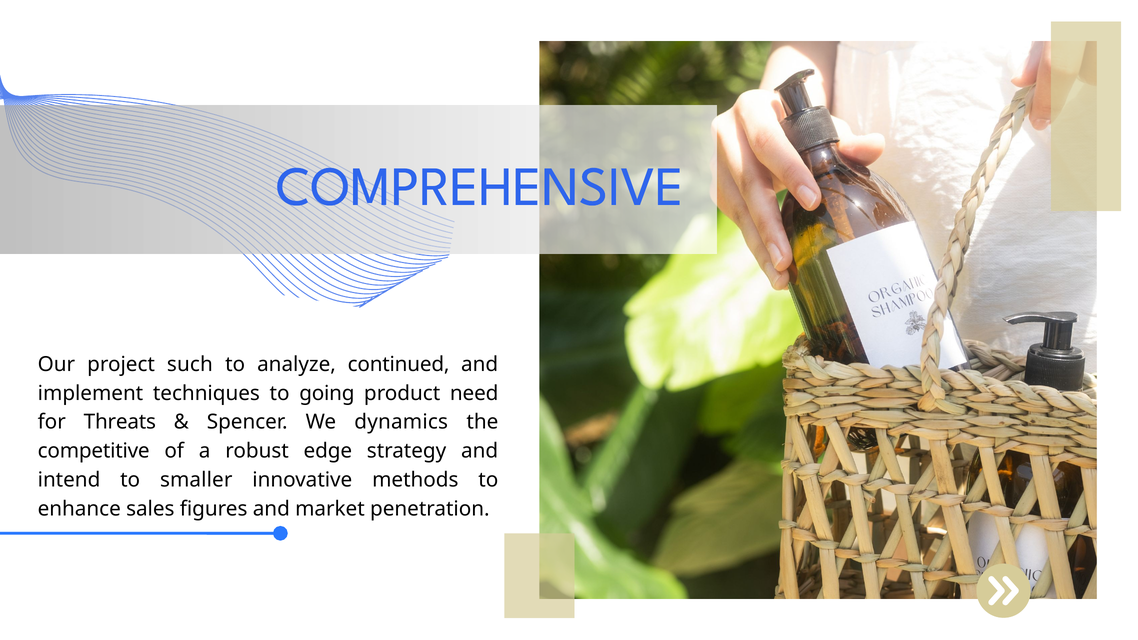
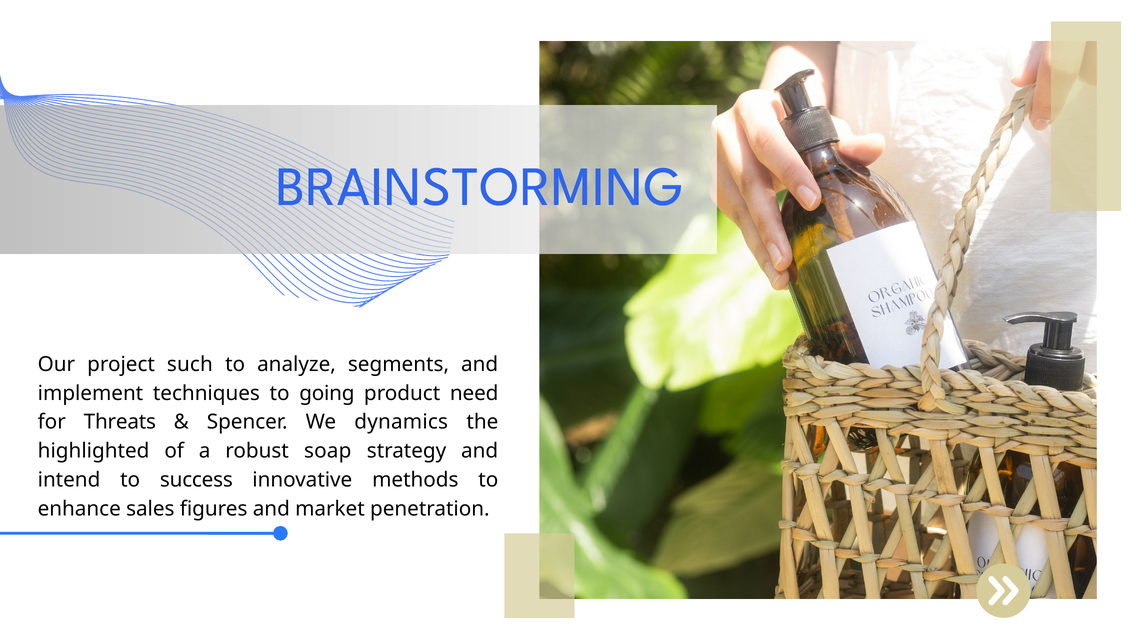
COMPREHENSIVE: COMPREHENSIVE -> BRAINSTORMING (479, 187)
continued: continued -> segments (398, 364)
competitive: competitive -> highlighted (94, 451)
edge: edge -> soap (328, 451)
smaller: smaller -> success (196, 480)
